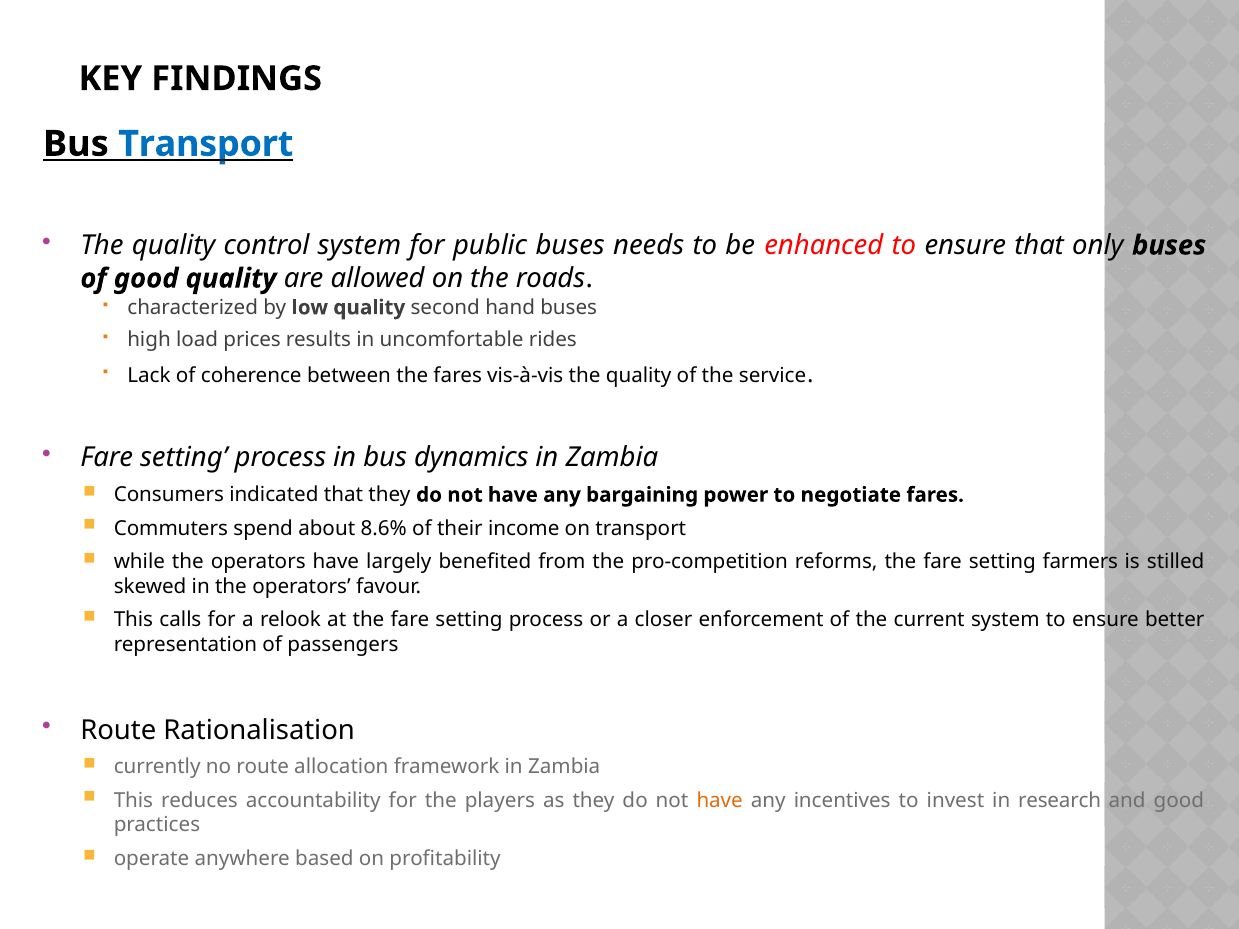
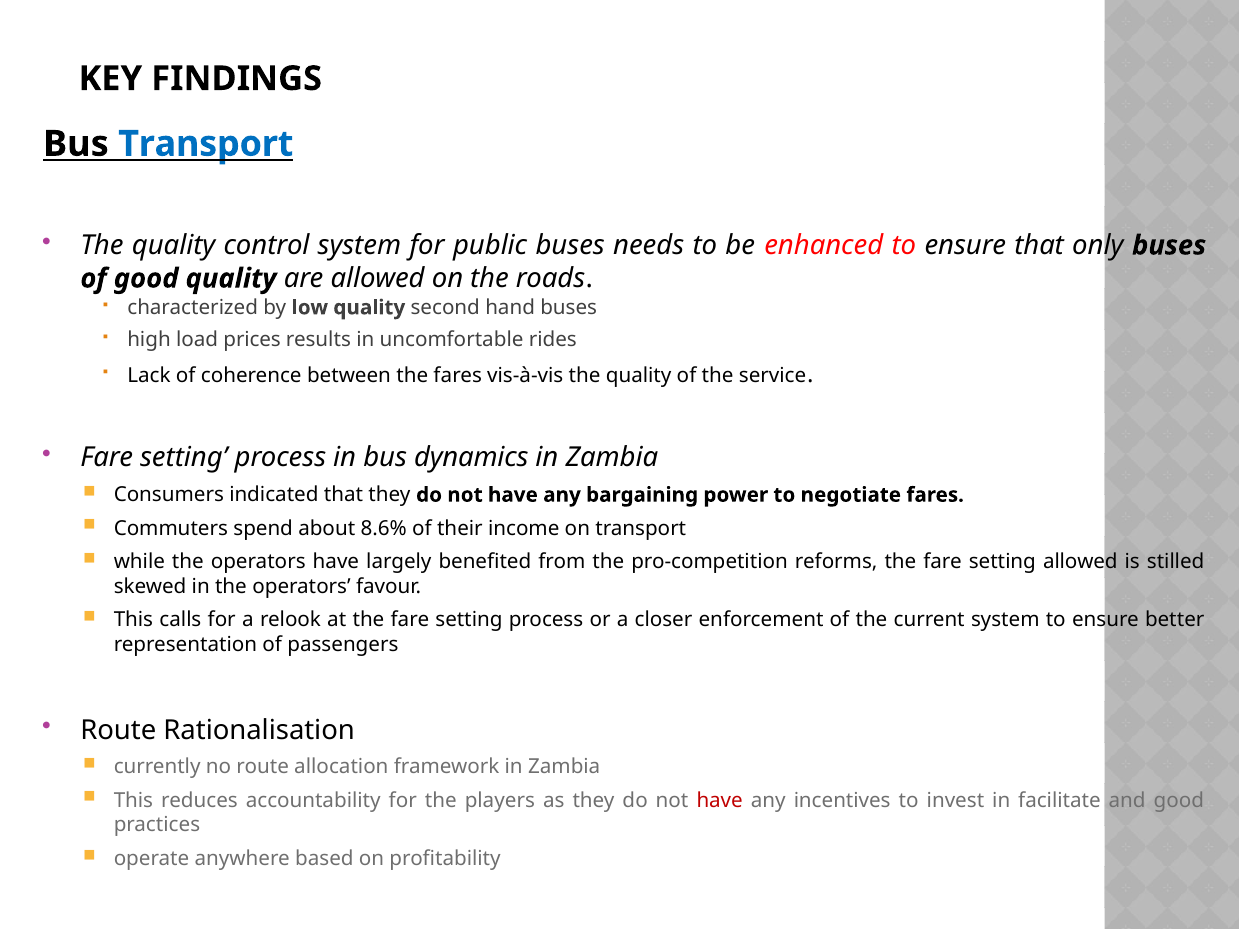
setting farmers: farmers -> allowed (1080, 562)
have colour: orange -> red (720, 801)
research: research -> facilitate (1059, 801)
